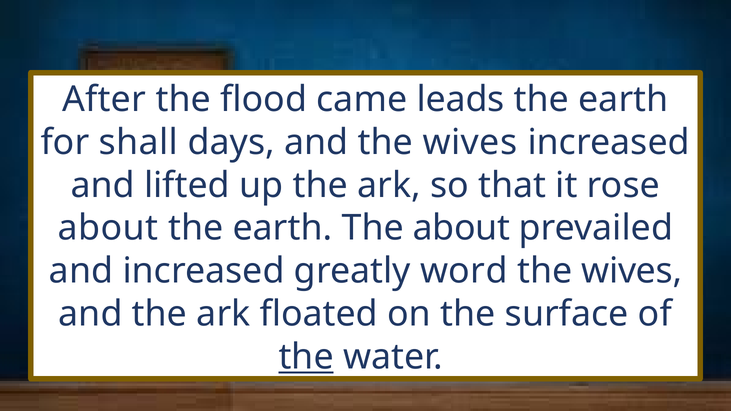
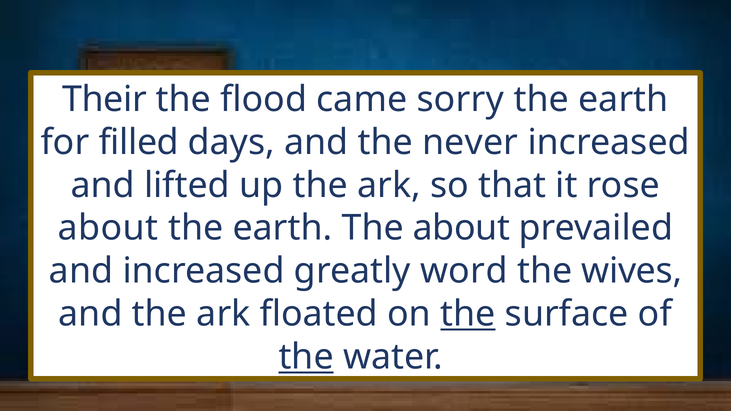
After: After -> Their (104, 99)
leads: leads -> sorry (460, 99)
shall: shall -> filled (139, 142)
and the wives: wives -> never (470, 142)
the underline: none -> present (468, 314)
